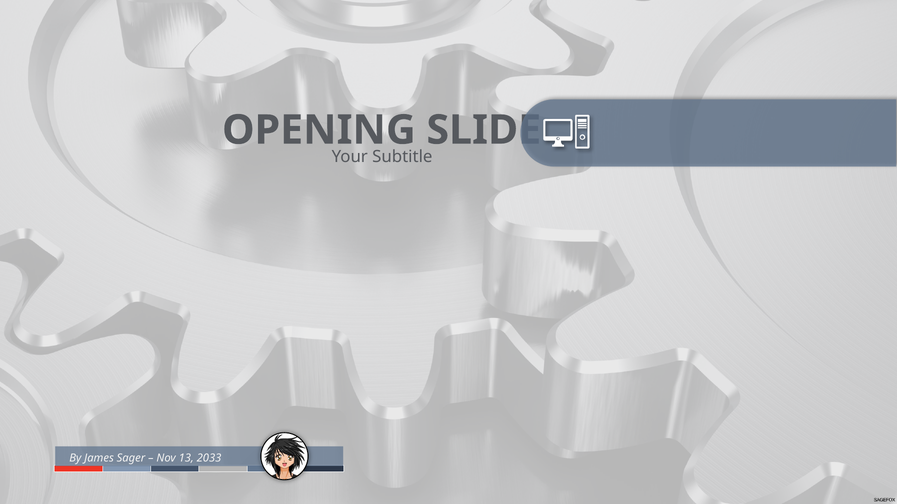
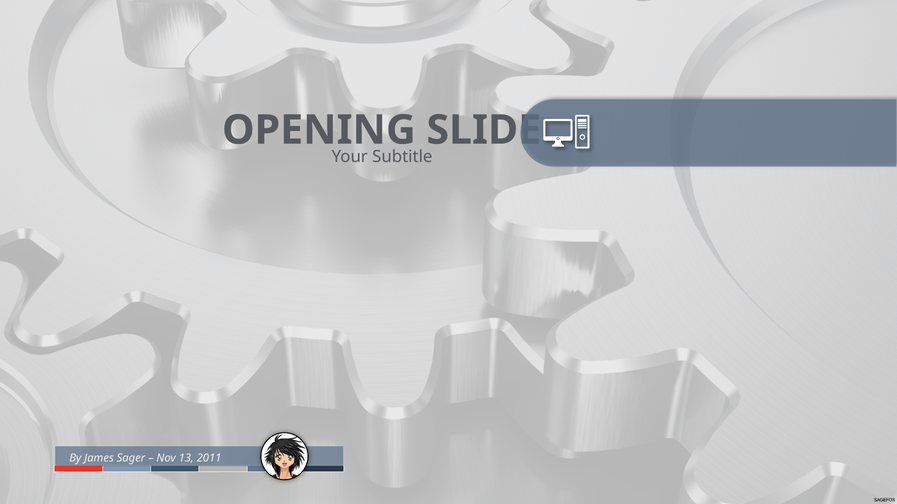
2033: 2033 -> 2011 (209, 459)
